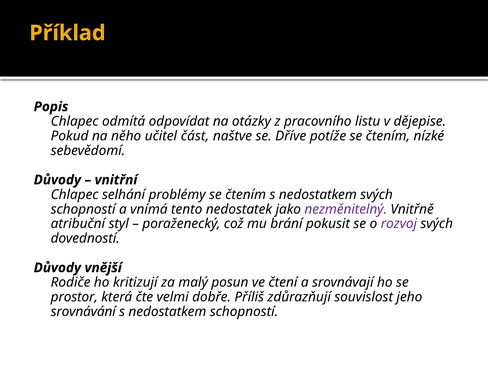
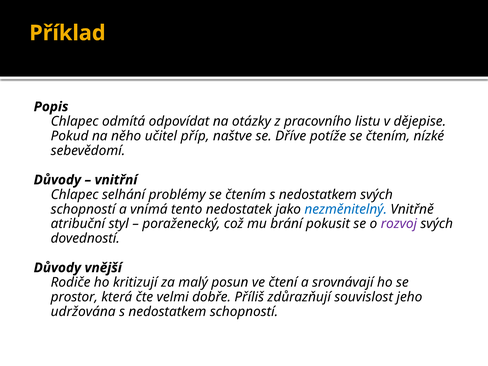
část: část -> příp (195, 136)
nezměnitelný colour: purple -> blue (346, 209)
srovnávání: srovnávání -> udržována (83, 312)
